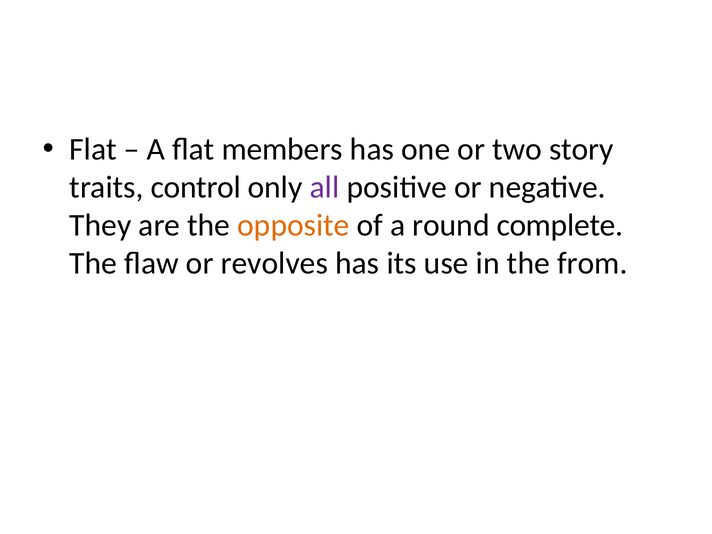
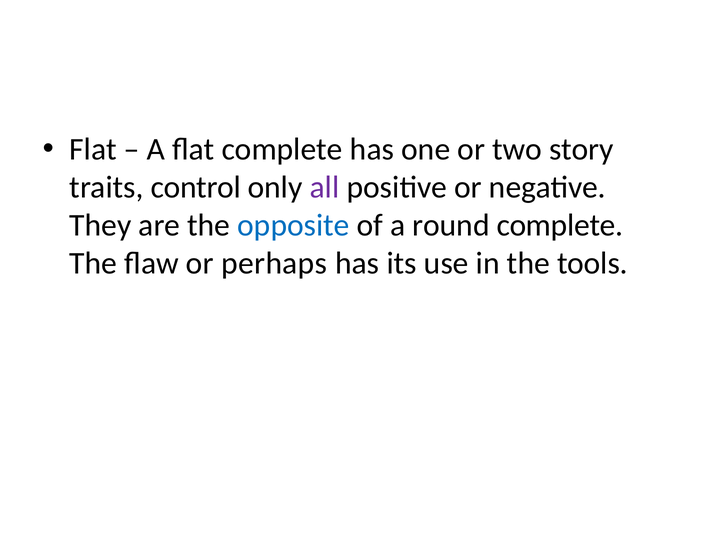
flat members: members -> complete (282, 149)
opposite colour: orange -> blue (293, 225)
revolves: revolves -> perhaps (274, 263)
from: from -> tools (592, 263)
